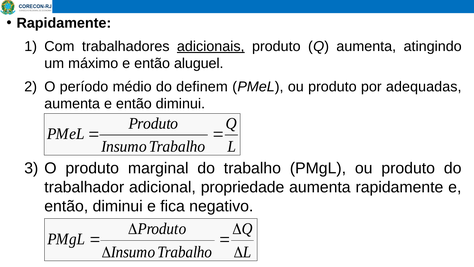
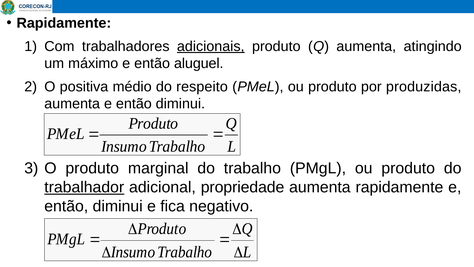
período: período -> positiva (84, 87)
definem: definem -> respeito (202, 87)
adequadas: adequadas -> produzidas (424, 87)
trabalhador underline: none -> present (84, 187)
